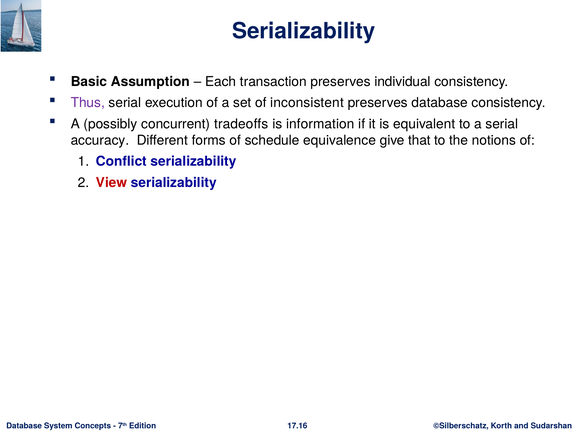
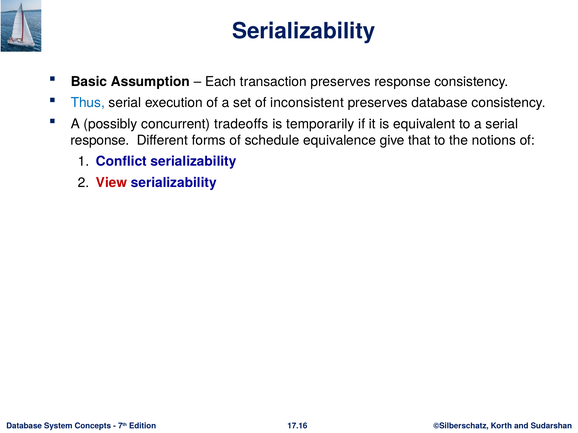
preserves individual: individual -> response (402, 82)
Thus colour: purple -> blue (88, 103)
information: information -> temporarily (320, 124)
accuracy: accuracy -> response (100, 140)
